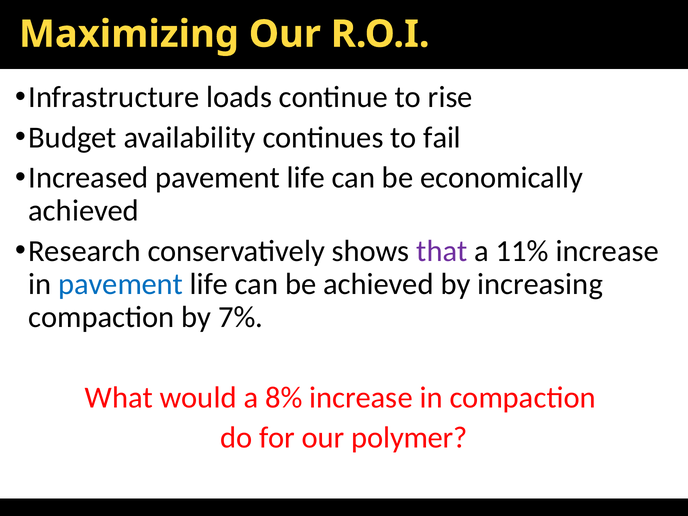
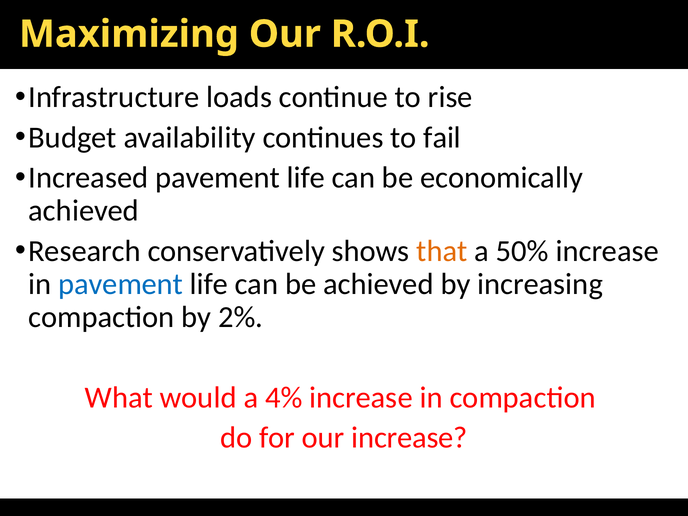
that colour: purple -> orange (442, 251)
11%: 11% -> 50% (522, 251)
7%: 7% -> 2% (241, 317)
8%: 8% -> 4% (284, 397)
our polymer: polymer -> increase (410, 438)
